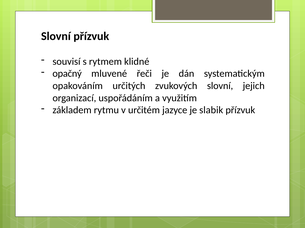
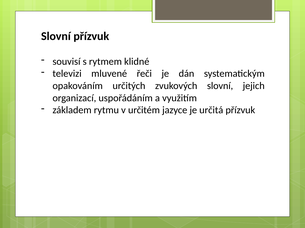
opačný: opačný -> televizi (67, 74)
slabik: slabik -> určitá (211, 110)
